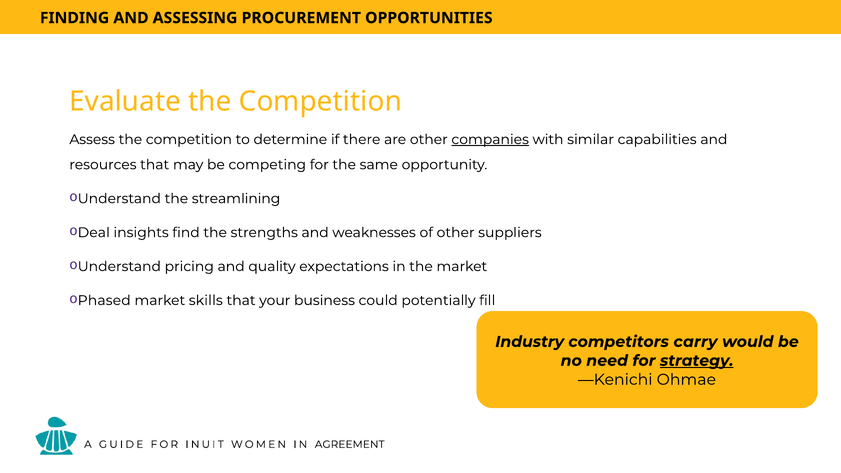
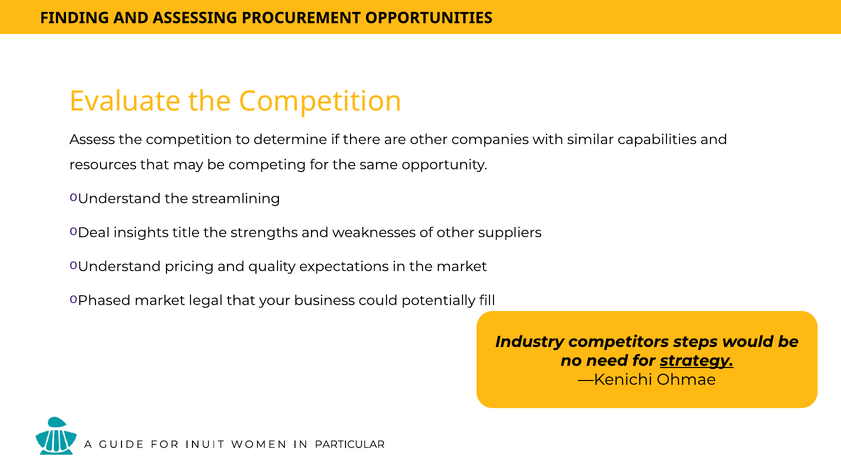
companies underline: present -> none (490, 139)
find: find -> title (186, 233)
skills: skills -> legal (206, 300)
carry: carry -> steps (695, 342)
AGREEMENT: AGREEMENT -> PARTICULAR (350, 444)
